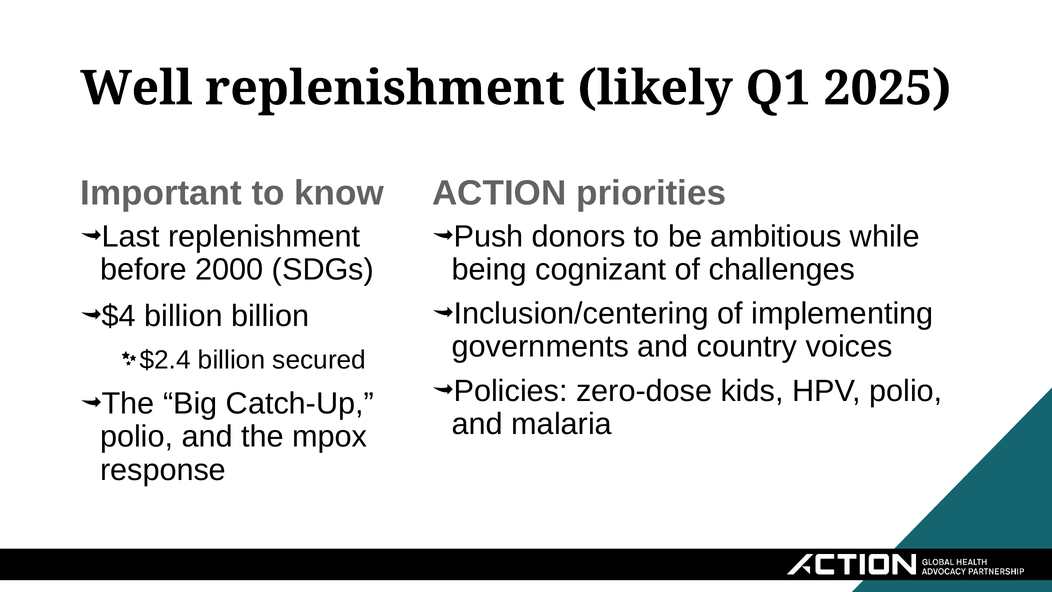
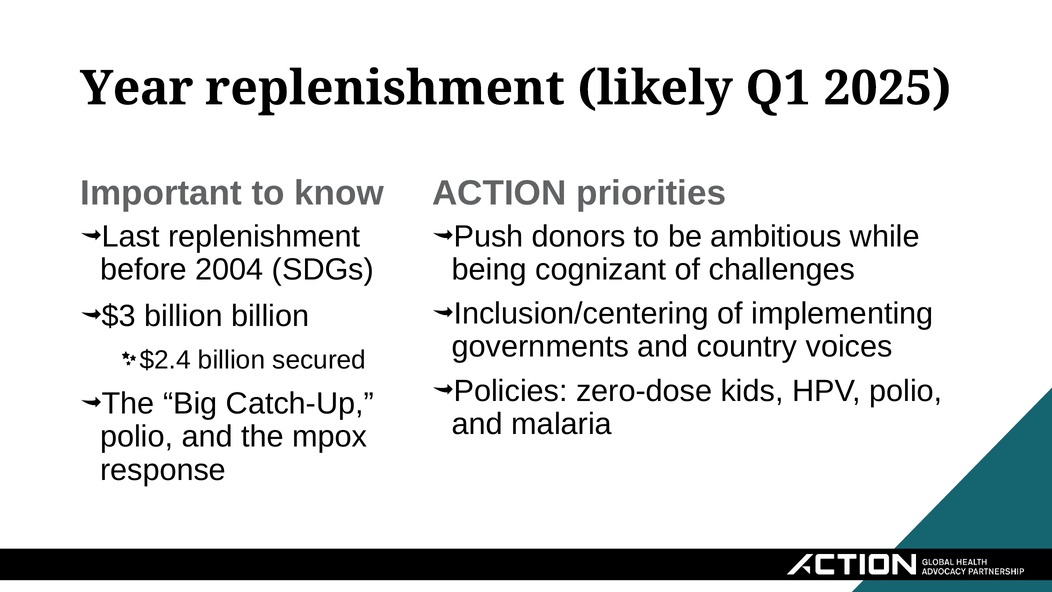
Well: Well -> Year (137, 88)
2000: 2000 -> 2004 (229, 270)
$4: $4 -> $3 (119, 316)
